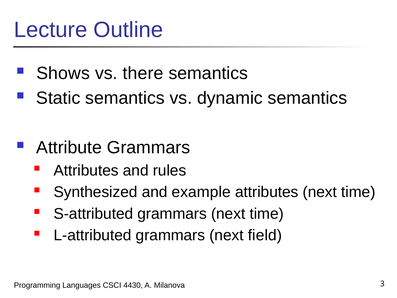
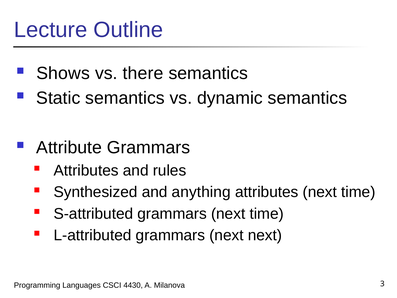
example: example -> anything (201, 192)
next field: field -> next (265, 235)
